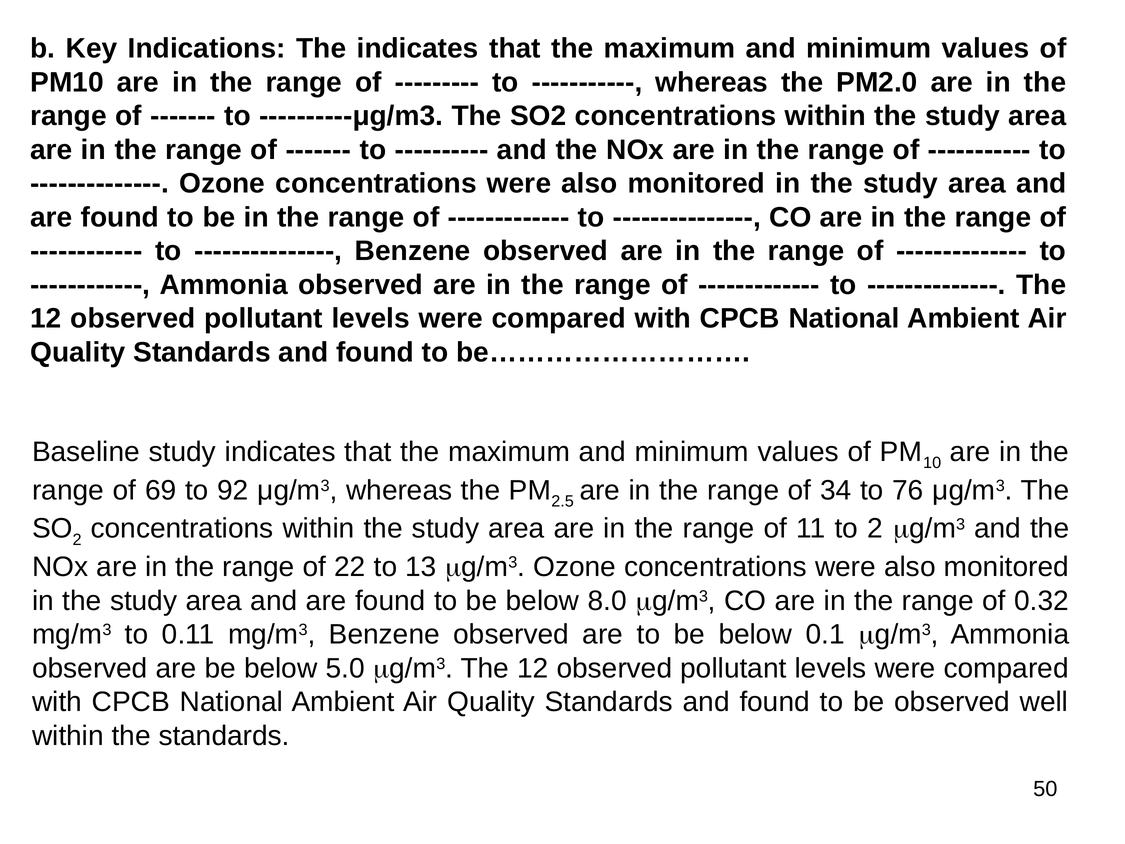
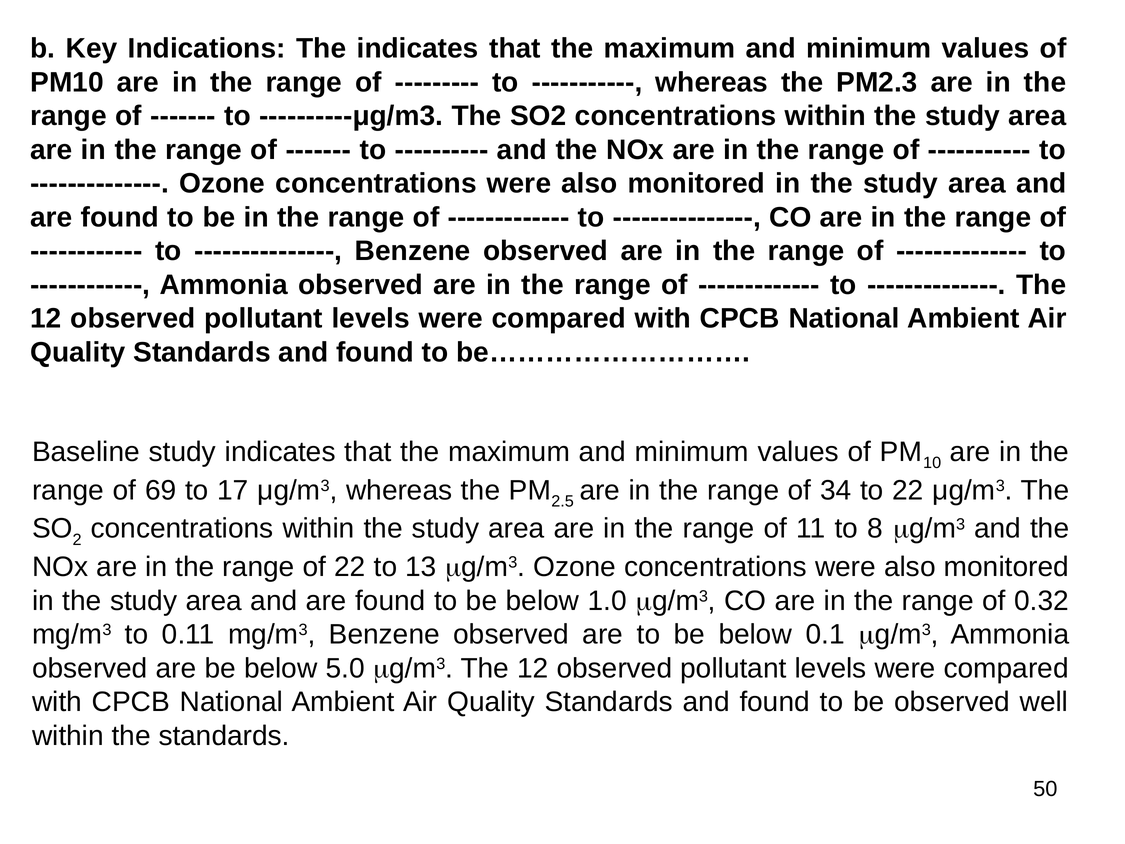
PM2.0: PM2.0 -> PM2.3 (877, 82)
92: 92 -> 17 (233, 490)
to 76: 76 -> 22 (908, 490)
to 2: 2 -> 8 (875, 529)
8.0: 8.0 -> 1.0 (607, 601)
